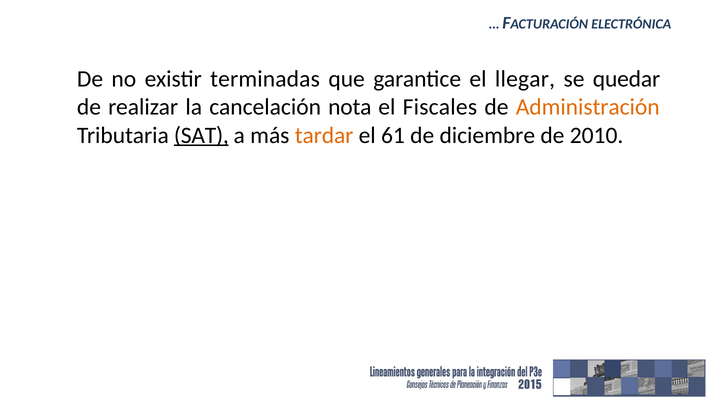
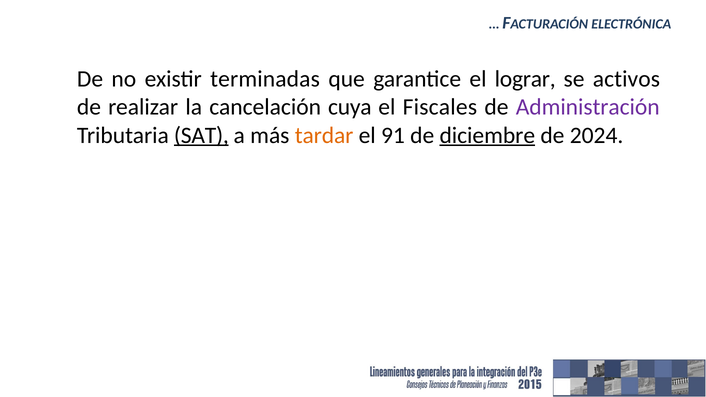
llegar: llegar -> lograr (525, 79)
quedar: quedar -> activos (626, 79)
nota: nota -> cuya (350, 107)
Administración colour: orange -> purple (588, 107)
61: 61 -> 91 (393, 135)
diciembre underline: none -> present (487, 135)
2010: 2010 -> 2024 (597, 135)
